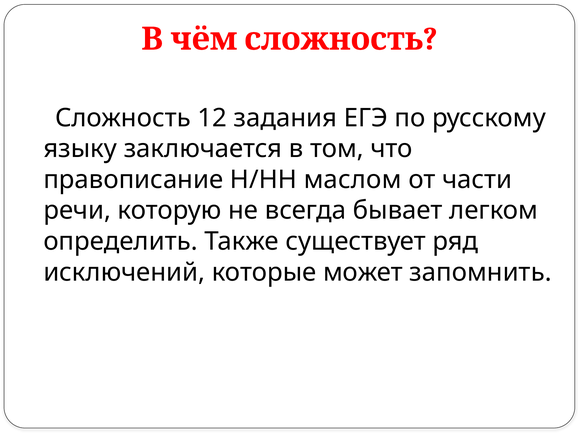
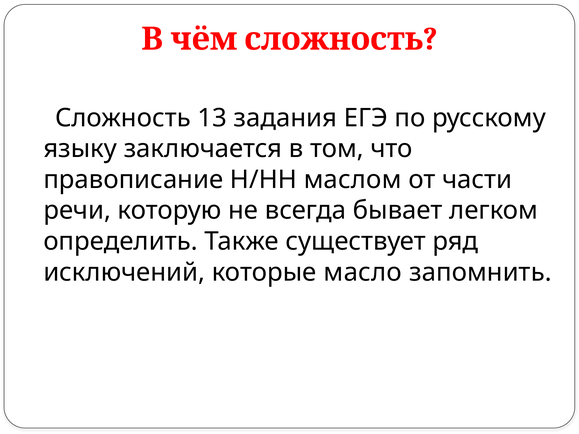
12: 12 -> 13 (212, 118)
может: может -> масло (363, 272)
